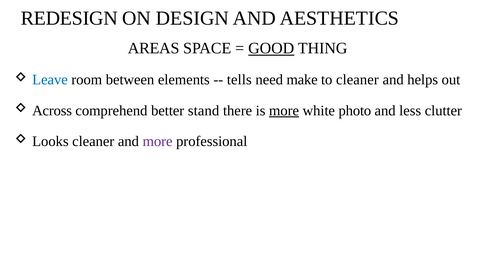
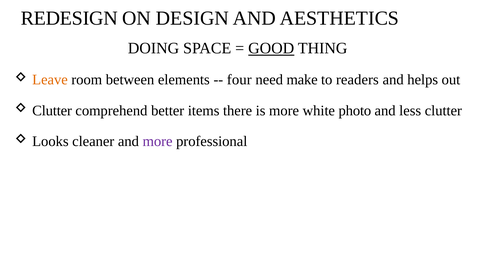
AREAS: AREAS -> DOING (154, 48)
Leave colour: blue -> orange (50, 80)
tells: tells -> four (239, 80)
to cleaner: cleaner -> readers (357, 80)
Across: Across -> Clutter (52, 110)
stand: stand -> items (204, 110)
more underline: present -> none (284, 110)
